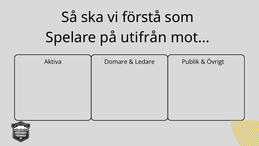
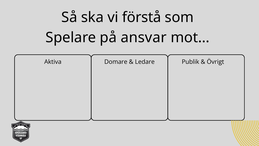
utifrån: utifrån -> ansvar (144, 37)
